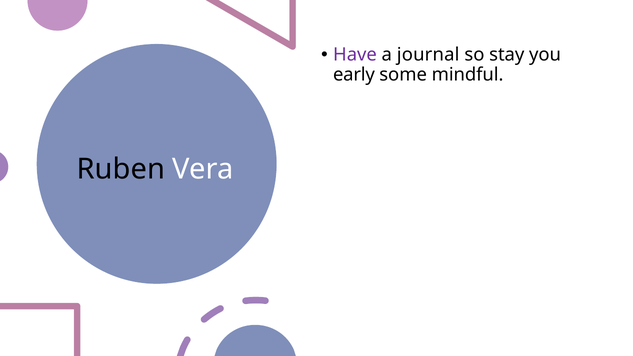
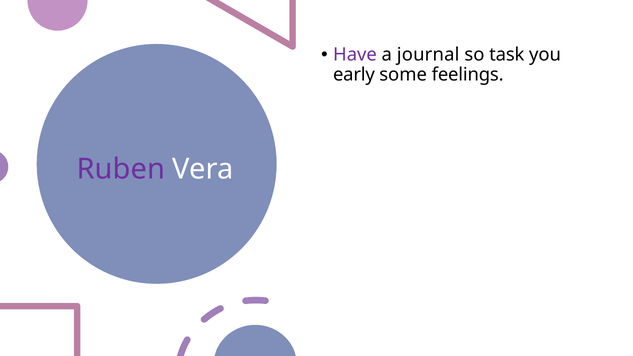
stay: stay -> task (507, 55)
mindful: mindful -> feelings (468, 75)
Ruben colour: black -> purple (121, 169)
